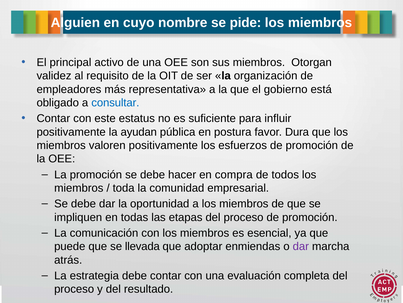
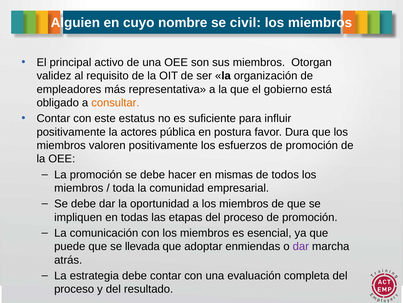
pide: pide -> civil (245, 23)
consultar colour: blue -> orange (115, 103)
ayudan: ayudan -> actores (139, 132)
compra: compra -> mismas (234, 174)
